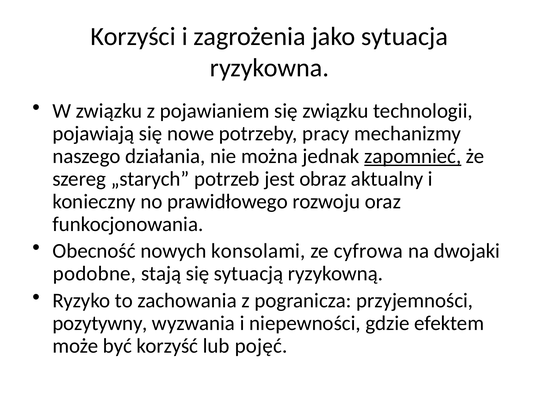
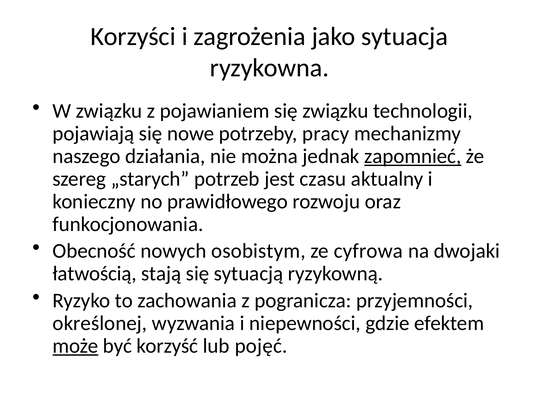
obraz: obraz -> czasu (323, 179)
konsolami: konsolami -> osobistym (258, 251)
podobne: podobne -> łatwością (95, 274)
pozytywny: pozytywny -> określonej (100, 323)
może underline: none -> present (75, 346)
